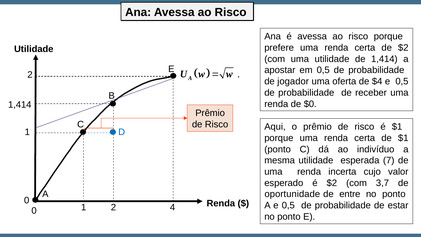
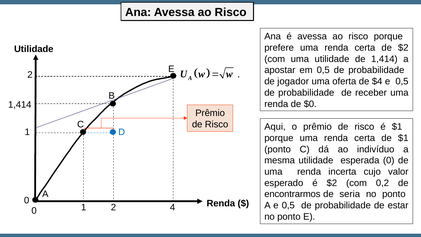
esperada 7: 7 -> 0 (389, 160)
3,7: 3,7 -> 0,2 (382, 183)
oportunidade: oportunidade -> encontrarmos (292, 194)
entre: entre -> seria (350, 194)
